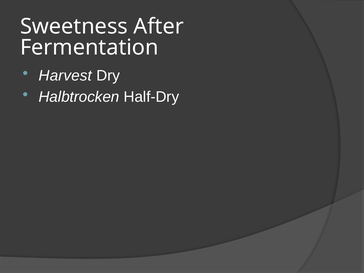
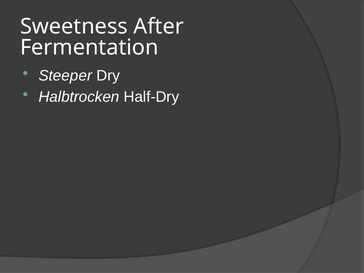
Harvest: Harvest -> Steeper (65, 76)
